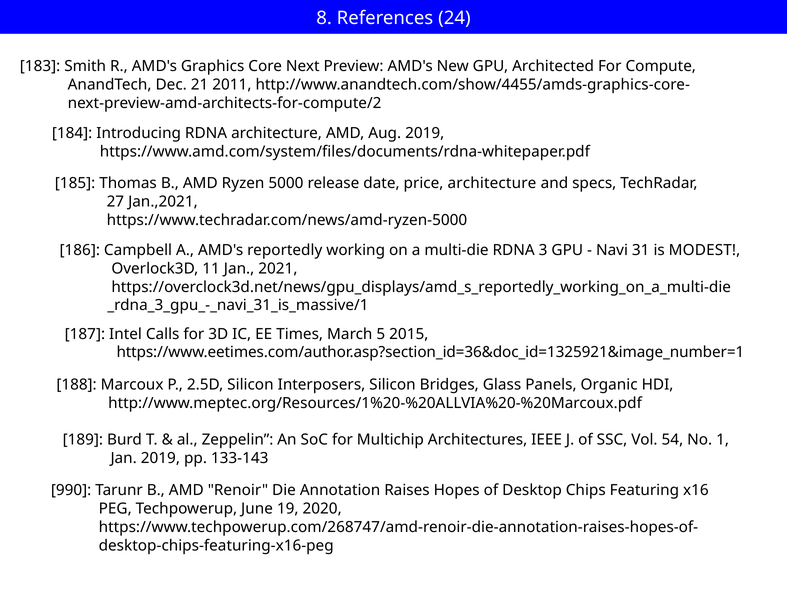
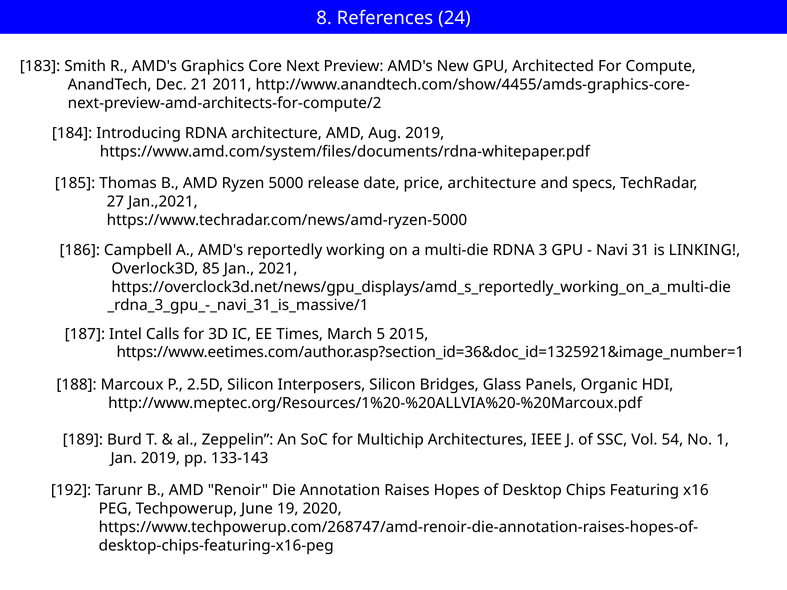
MODEST: MODEST -> LINKING (705, 250)
11: 11 -> 85 (211, 269)
990: 990 -> 192 (71, 491)
